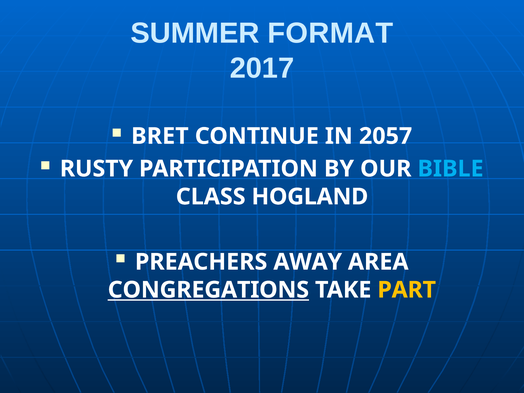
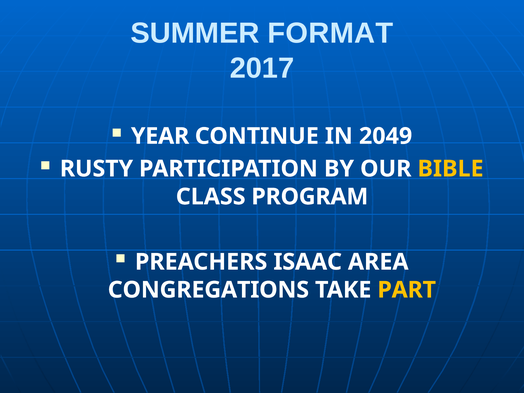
BRET: BRET -> YEAR (160, 136)
2057: 2057 -> 2049 (386, 136)
BIBLE colour: light blue -> yellow (451, 169)
HOGLAND: HOGLAND -> PROGRAM (310, 197)
AWAY: AWAY -> ISAAC (308, 262)
CONGREGATIONS underline: present -> none (208, 290)
